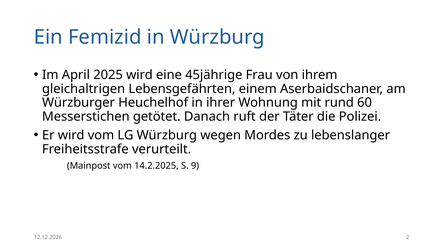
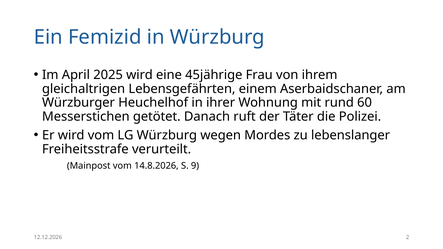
14.2.2025: 14.2.2025 -> 14.8.2026 (156, 166)
